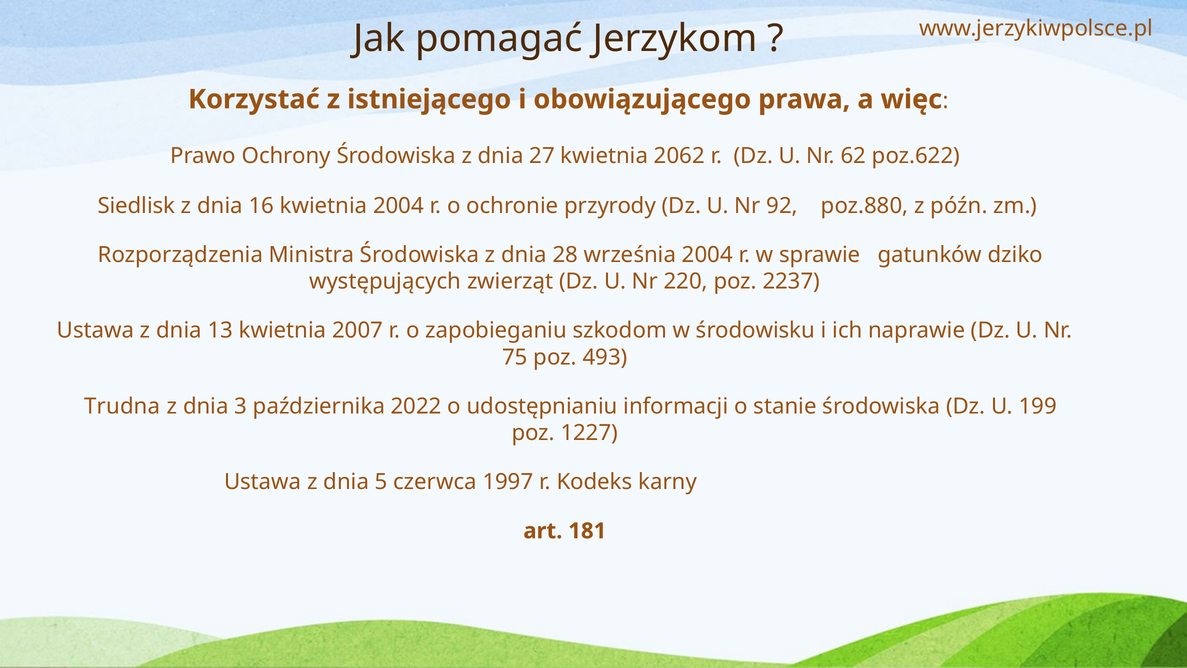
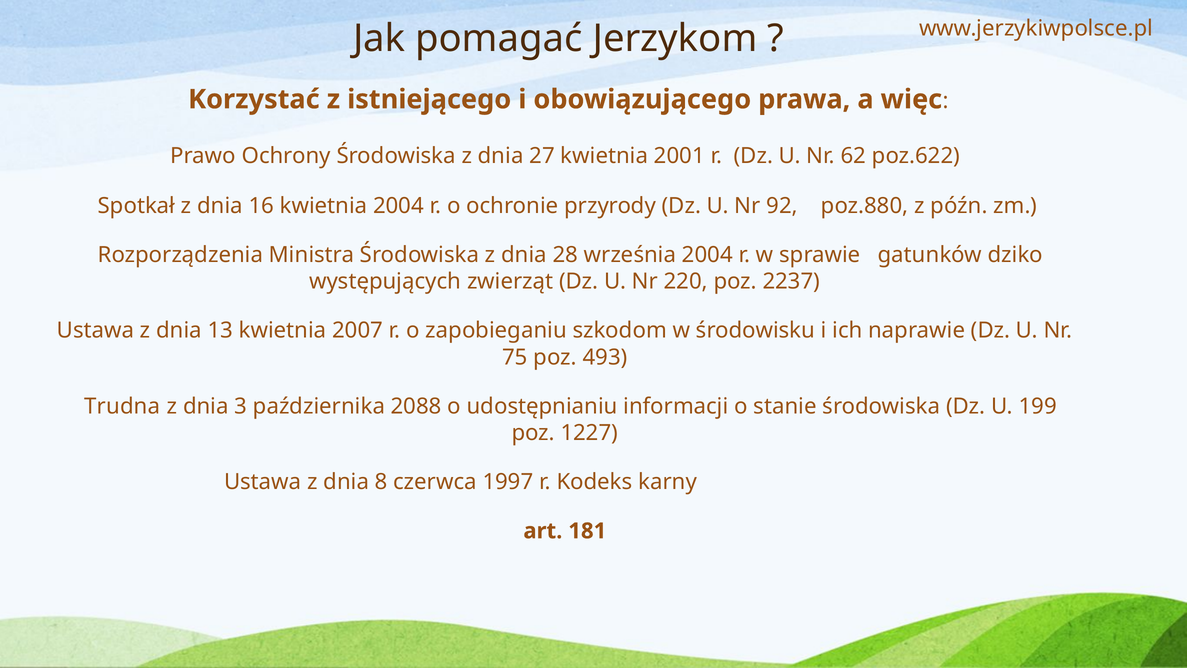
2062: 2062 -> 2001 (679, 156)
Siedlisk: Siedlisk -> Spotkał (136, 206)
2022: 2022 -> 2088 (416, 406)
5: 5 -> 8 (381, 482)
